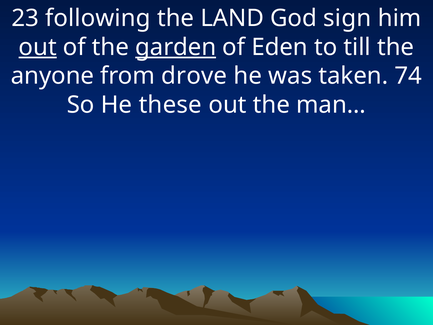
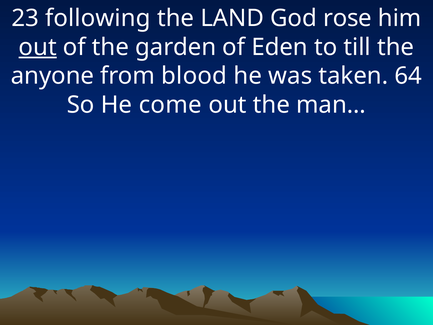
sign: sign -> rose (347, 18)
garden underline: present -> none (176, 47)
drove: drove -> blood (194, 76)
74: 74 -> 64 (408, 76)
these: these -> come (170, 105)
